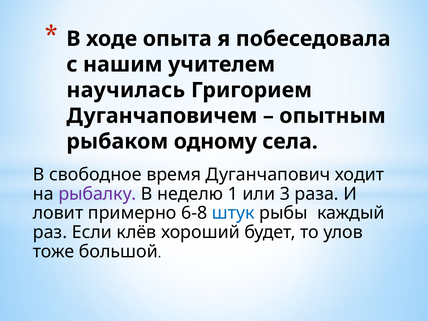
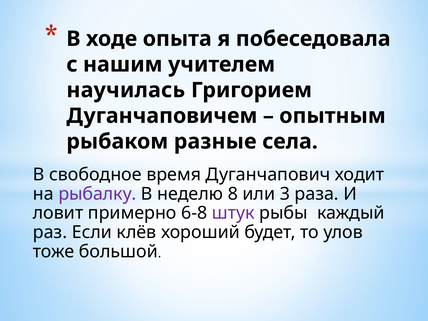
одному: одному -> разные (215, 142)
1: 1 -> 8 (233, 194)
штук colour: blue -> purple (233, 213)
